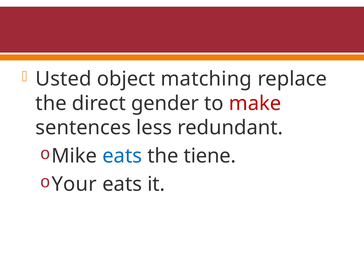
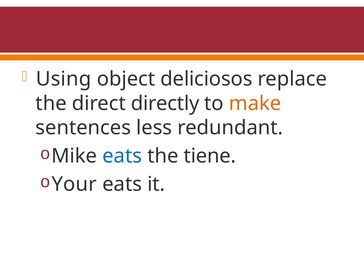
Usted: Usted -> Using (64, 79)
matching: matching -> deliciosos (206, 79)
gender: gender -> directly (165, 103)
make colour: red -> orange (255, 103)
